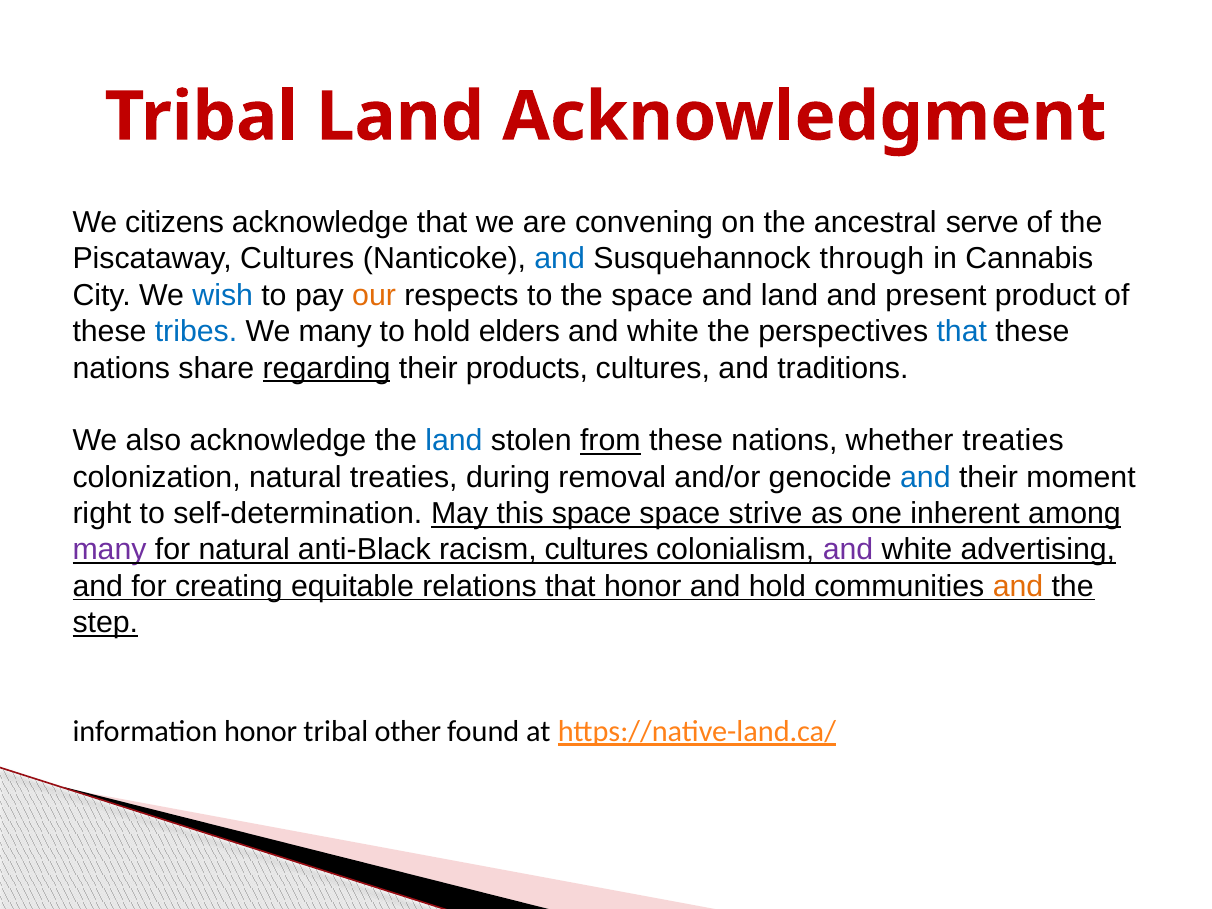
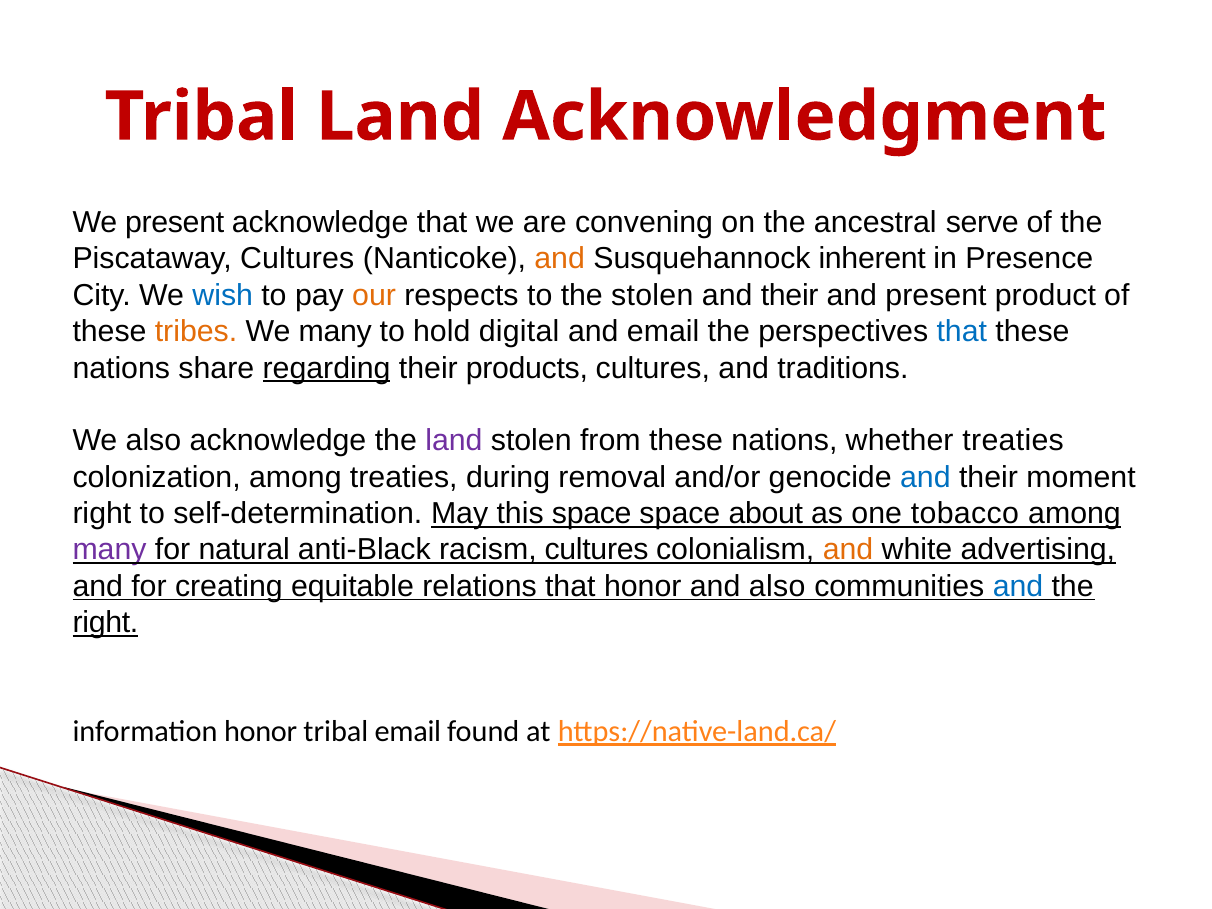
We citizens: citizens -> present (175, 223)
and colour: blue -> orange (560, 259)
through: through -> inherent (872, 259)
Cannabis: Cannabis -> Presence (1029, 259)
the space: space -> stolen (652, 295)
land: land -> their (790, 295)
tribes colour: blue -> orange (196, 332)
elders: elders -> digital (519, 332)
white: white -> email (663, 332)
land colour: blue -> purple (454, 441)
from underline: present -> none (610, 441)
colonization natural: natural -> among (295, 477)
strive: strive -> about (766, 513)
inherent: inherent -> tobacco (965, 513)
and colour: purple -> orange (848, 550)
and hold: hold -> also (777, 586)
and colour: orange -> blue (1018, 586)
step: step -> right (105, 623)
tribal other: other -> email (408, 732)
